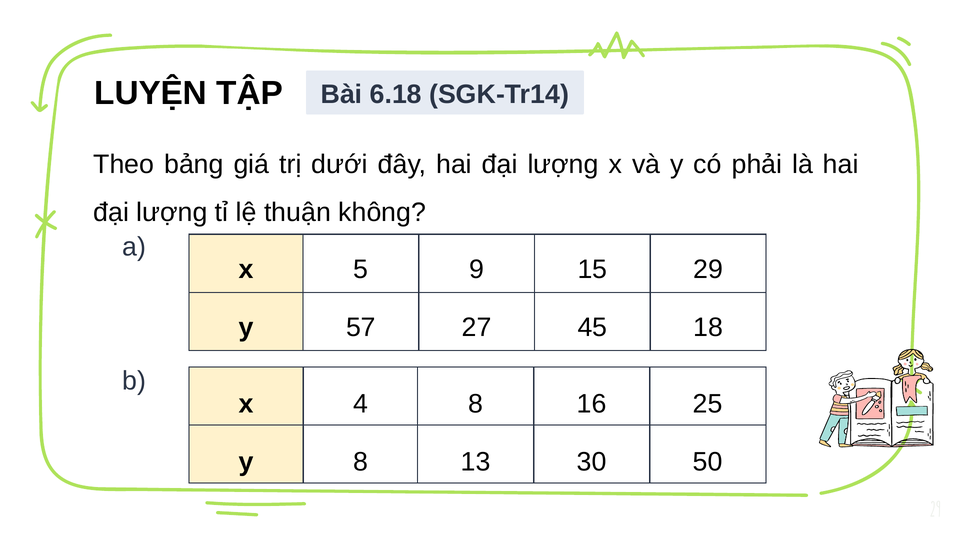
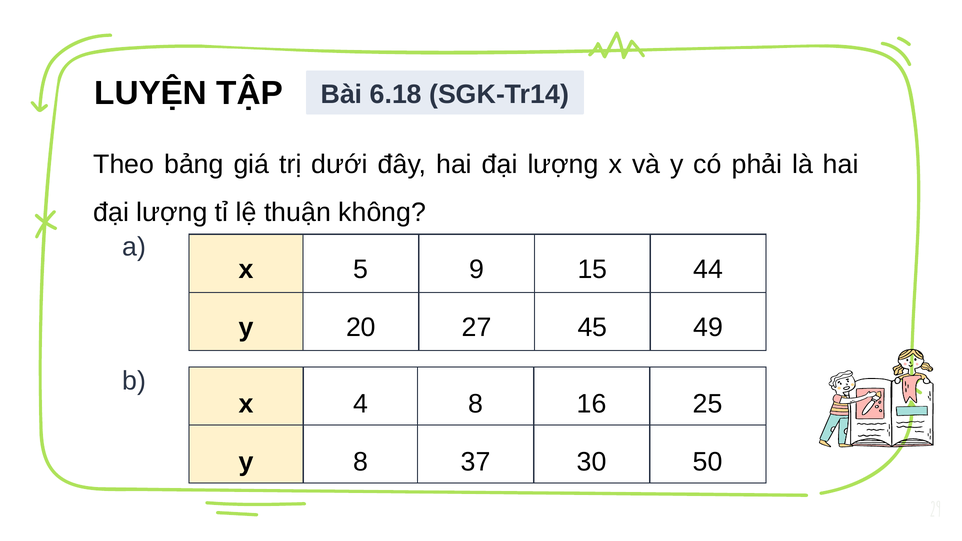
15 29: 29 -> 44 (708, 270)
57: 57 -> 20 (361, 328)
18: 18 -> 49 (708, 328)
13: 13 -> 37 (476, 462)
